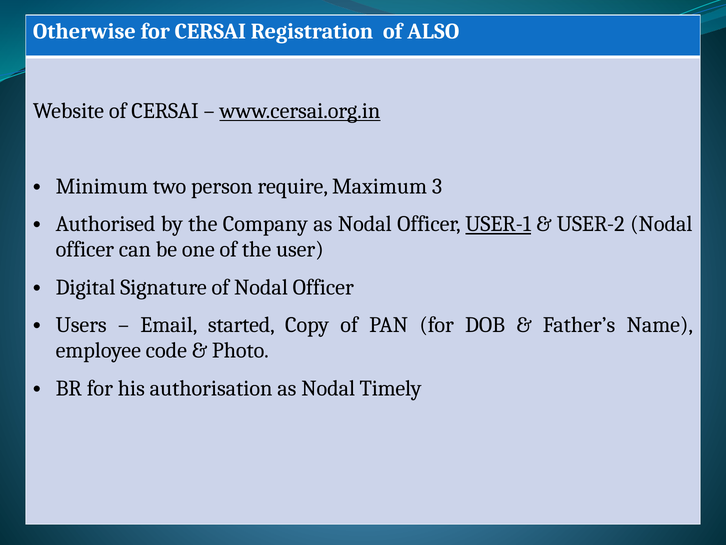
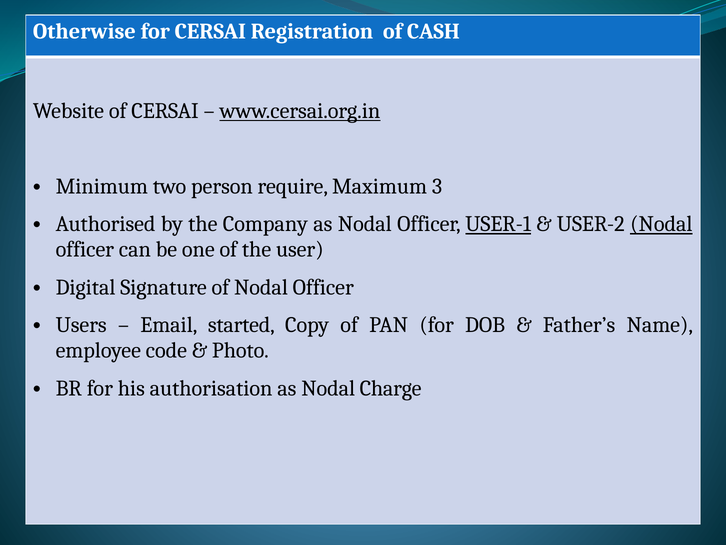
ALSO: ALSO -> CASH (433, 31)
Nodal underline: none -> present (661, 224)
Timely: Timely -> Charge (391, 388)
